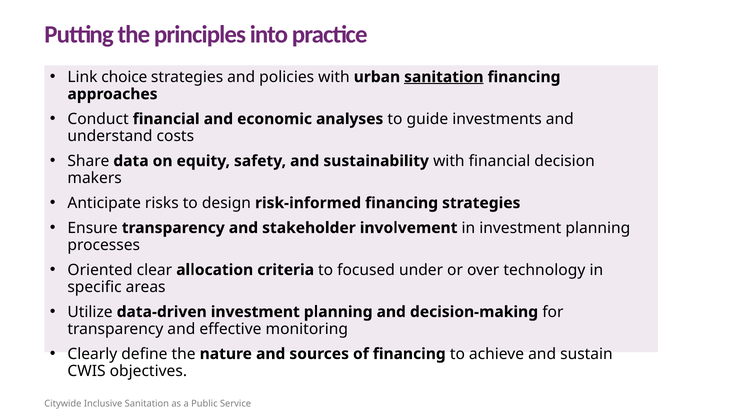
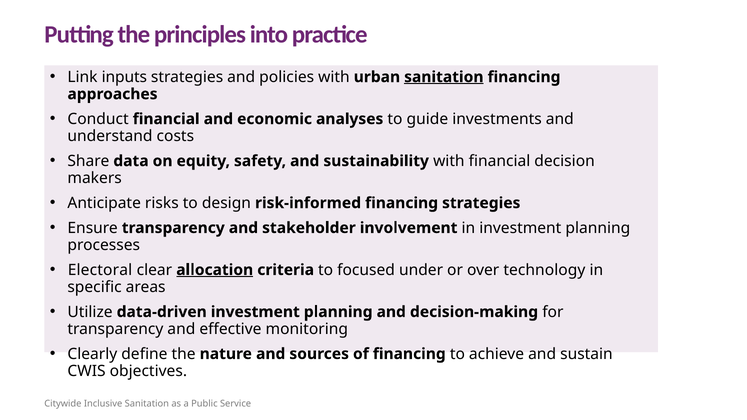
choice: choice -> inputs (124, 77)
Oriented: Oriented -> Electoral (100, 270)
allocation underline: none -> present (215, 270)
